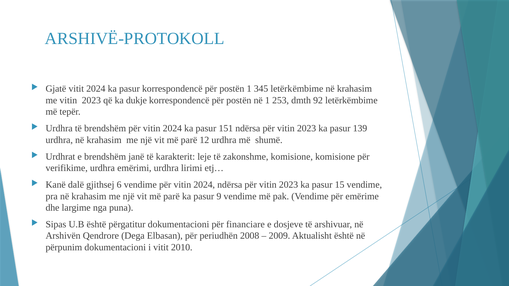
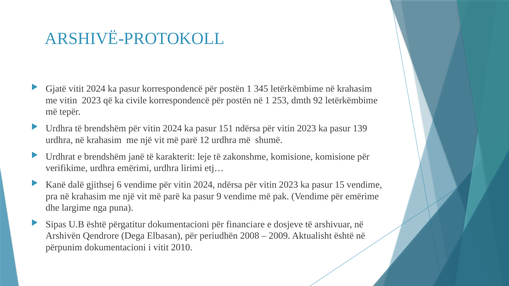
dukje: dukje -> civile (136, 100)
